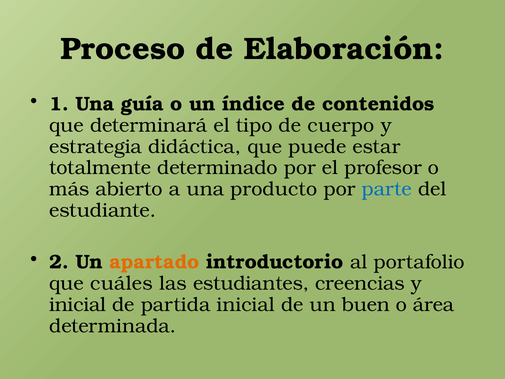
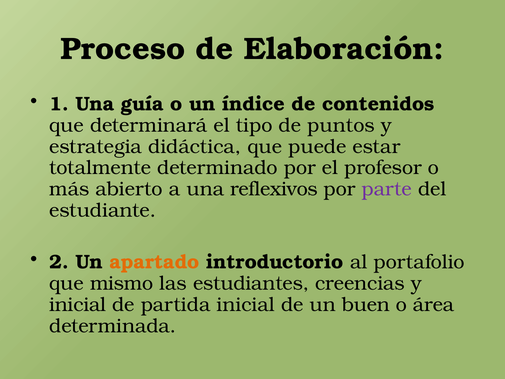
cuerpo: cuerpo -> puntos (341, 125)
producto: producto -> reflexivos (274, 189)
parte colour: blue -> purple (387, 189)
cuáles: cuáles -> mismo (122, 283)
